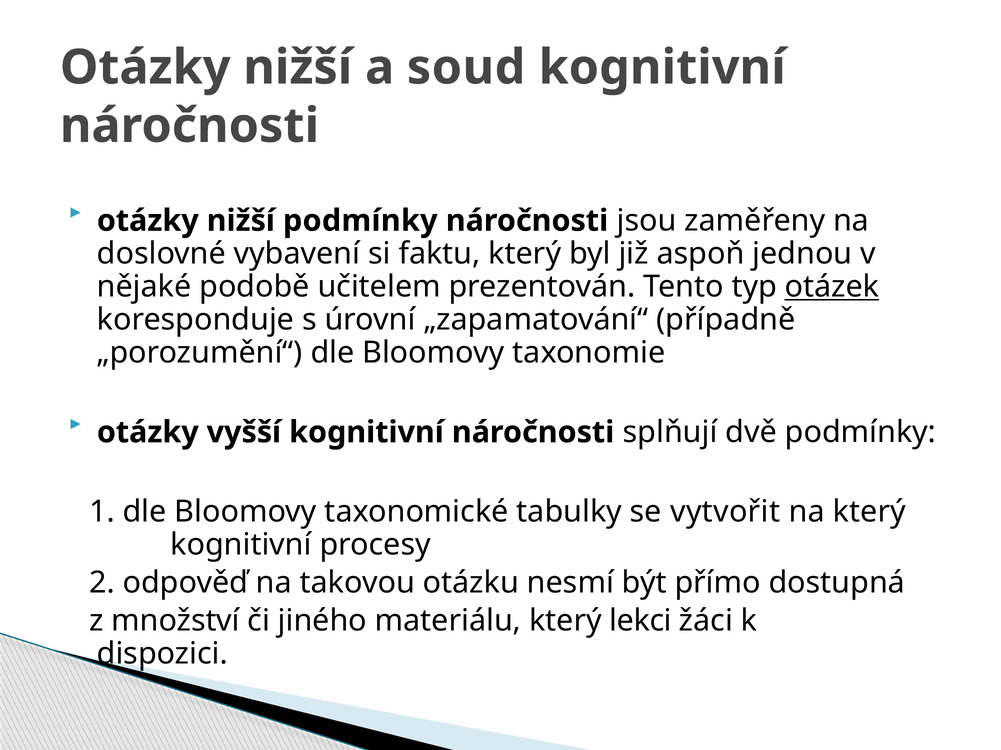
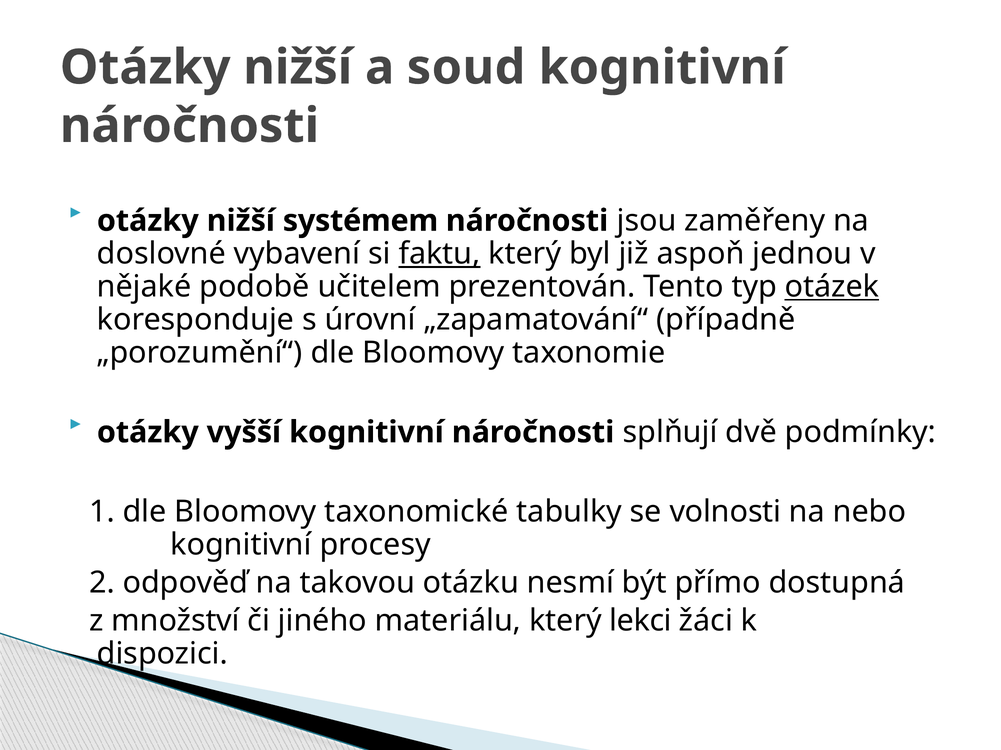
nižší podmínky: podmínky -> systémem (361, 221)
faktu underline: none -> present (440, 254)
vytvořit: vytvořit -> volnosti (725, 512)
na který: který -> nebo (869, 512)
